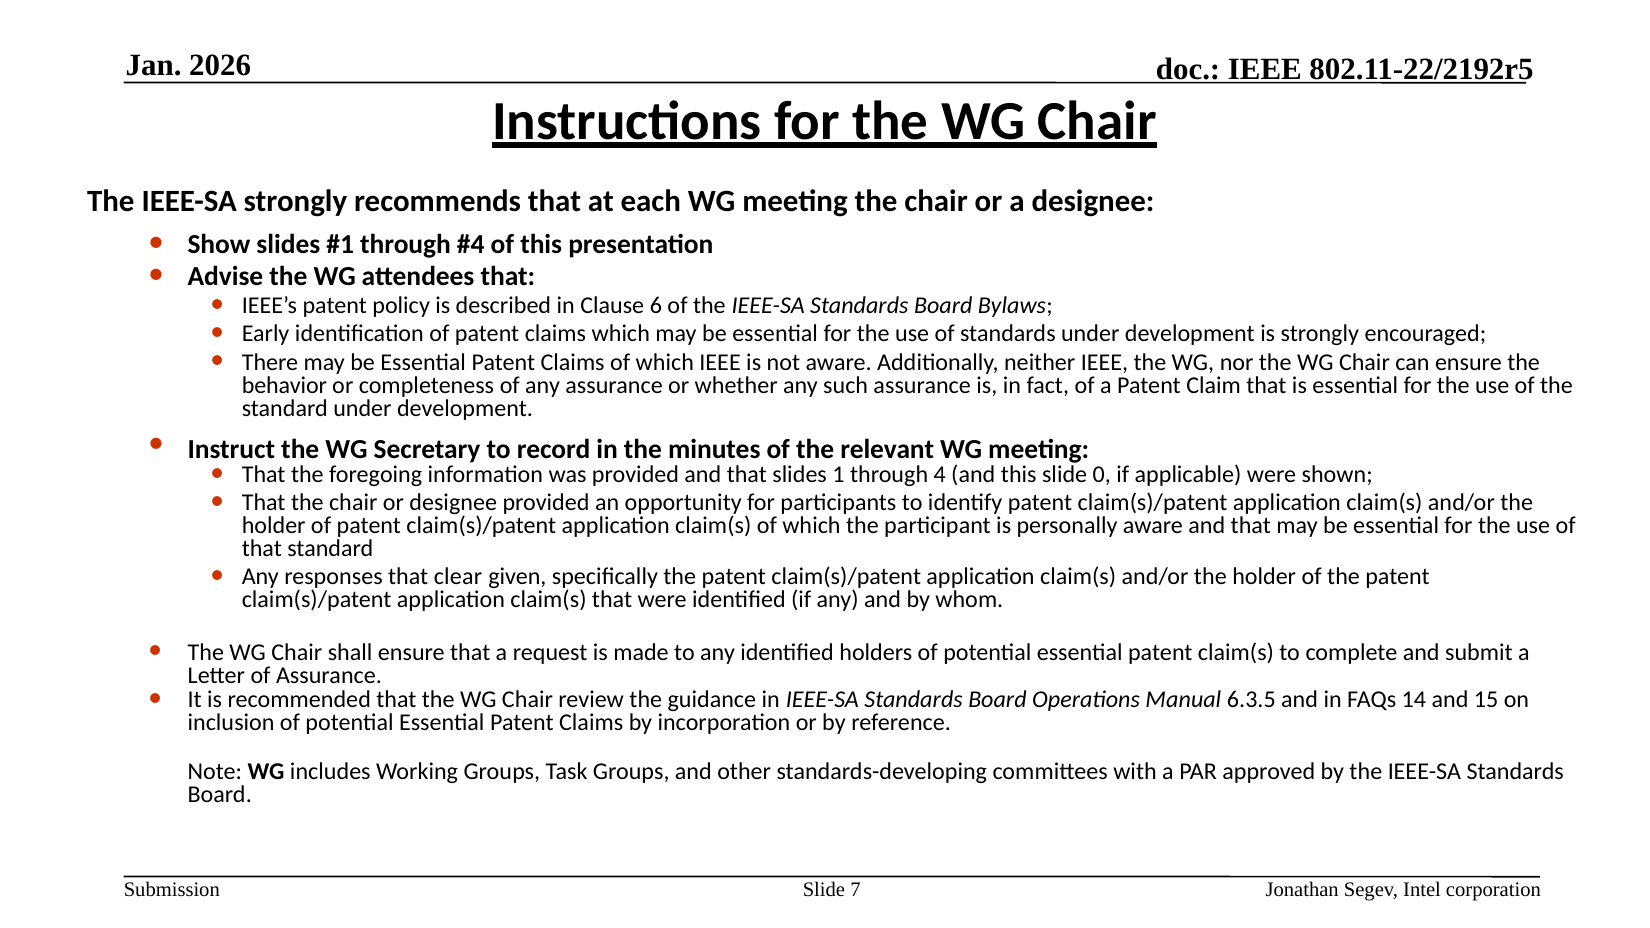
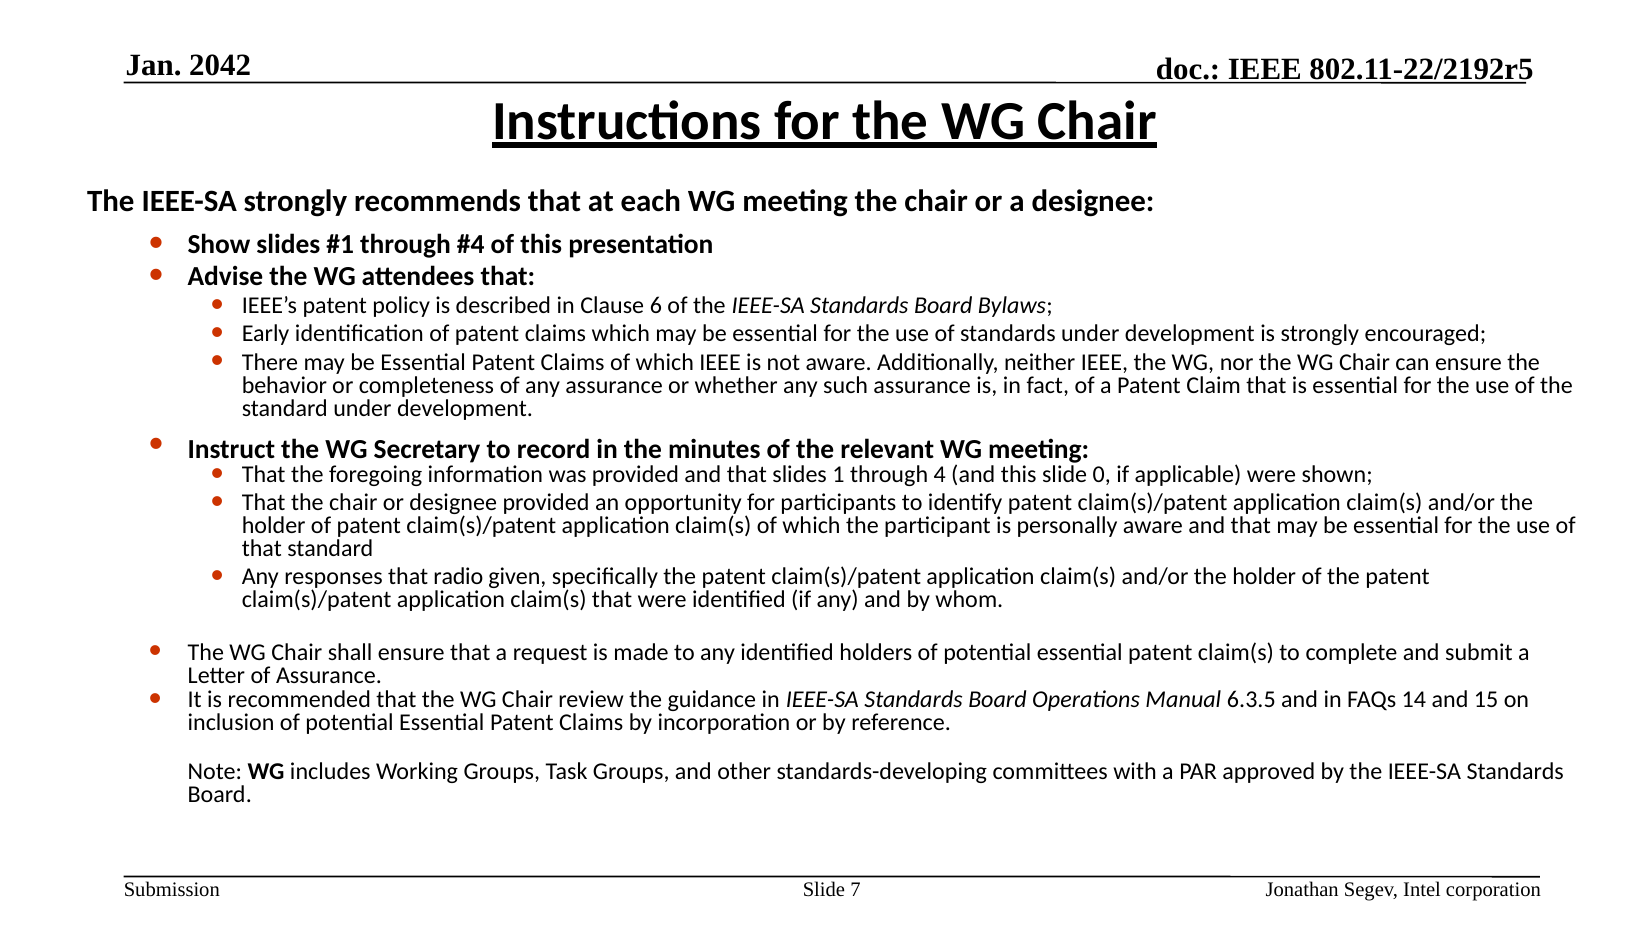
2026: 2026 -> 2042 (220, 66)
clear: clear -> radio (458, 577)
